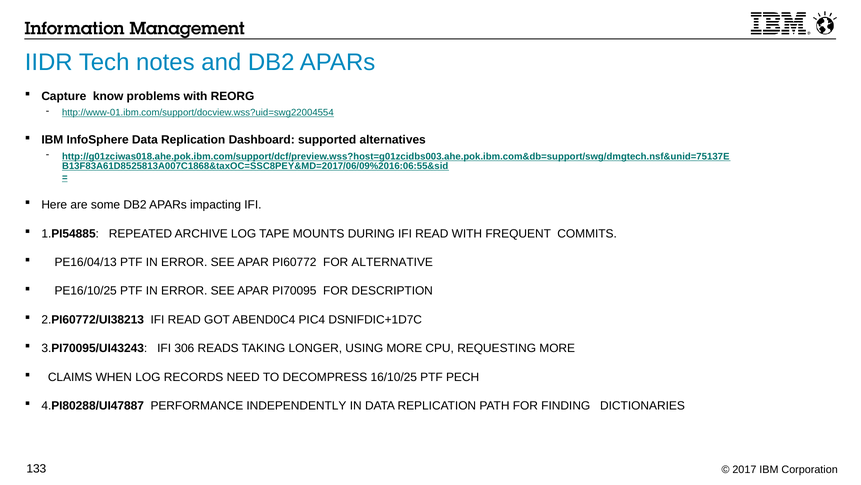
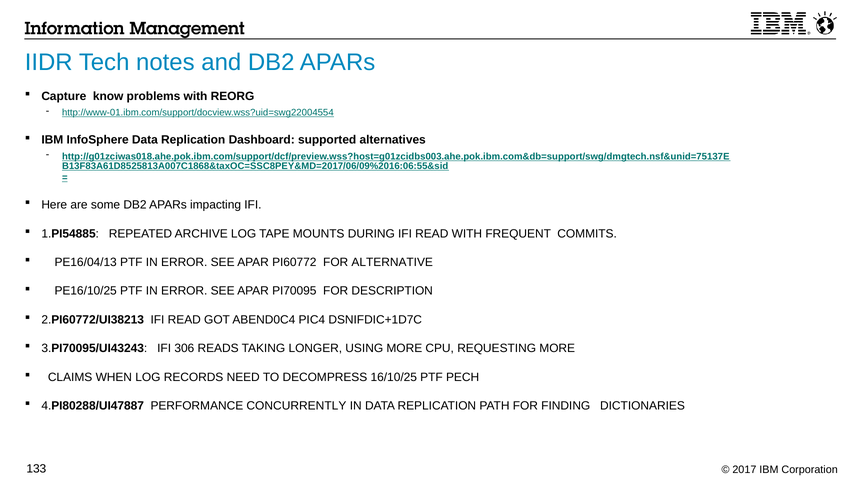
INDEPENDENTLY: INDEPENDENTLY -> CONCURRENTLY (296, 406)
